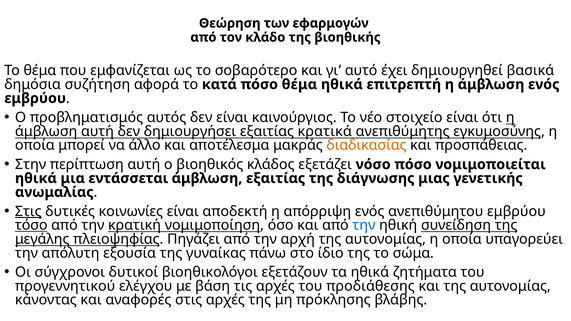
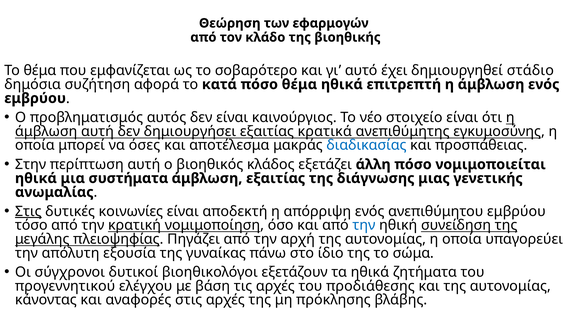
βασικά: βασικά -> στάδιο (530, 71)
άλλο: άλλο -> όσες (144, 145)
διαδικασίας colour: orange -> blue (366, 145)
νόσο: νόσο -> άλλη (373, 165)
εντάσσεται: εντάσσεται -> συστήματα (128, 178)
τόσο underline: present -> none (31, 225)
